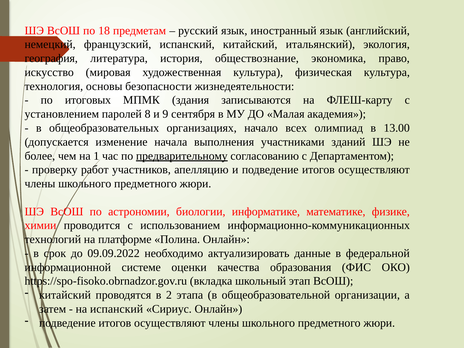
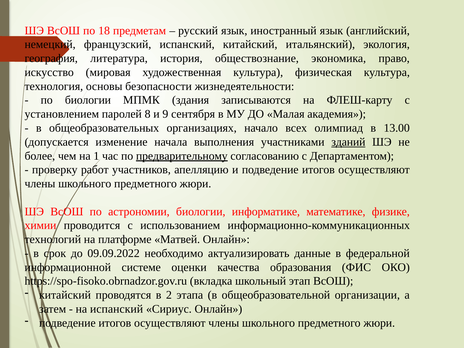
по итоговых: итоговых -> биологии (88, 100)
зданий underline: none -> present (348, 142)
Полина: Полина -> Матвей (177, 239)
